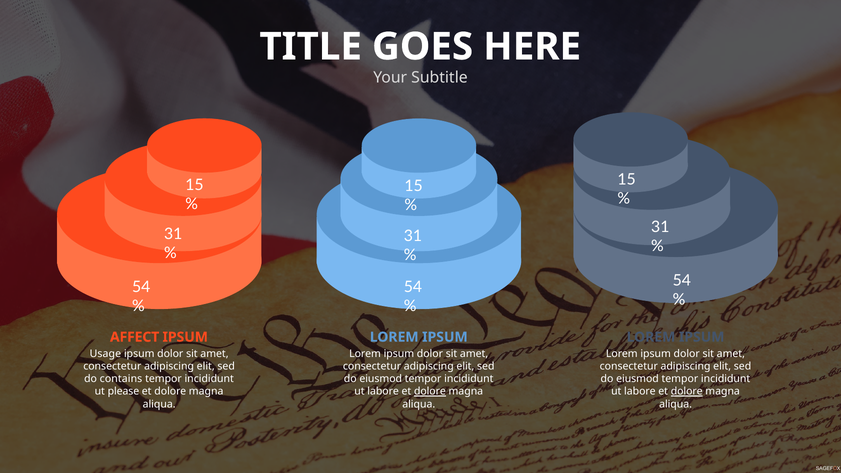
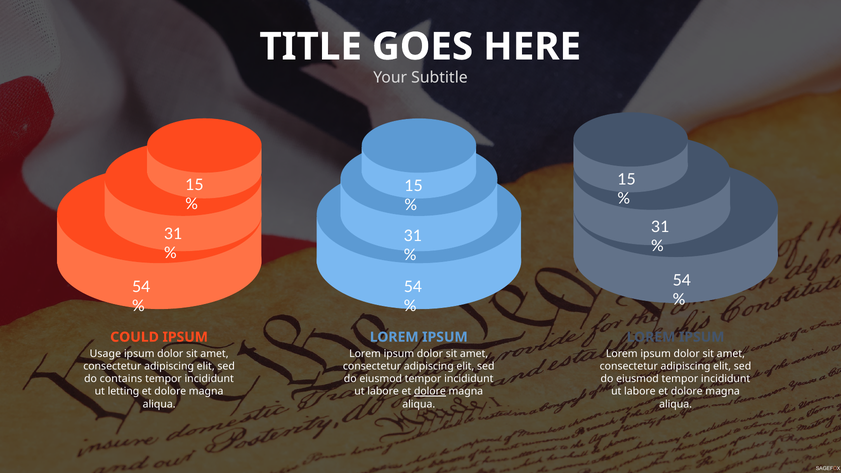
AFFECT: AFFECT -> COULD (135, 337)
please: please -> letting (123, 392)
dolore underline: present -> none (687, 392)
